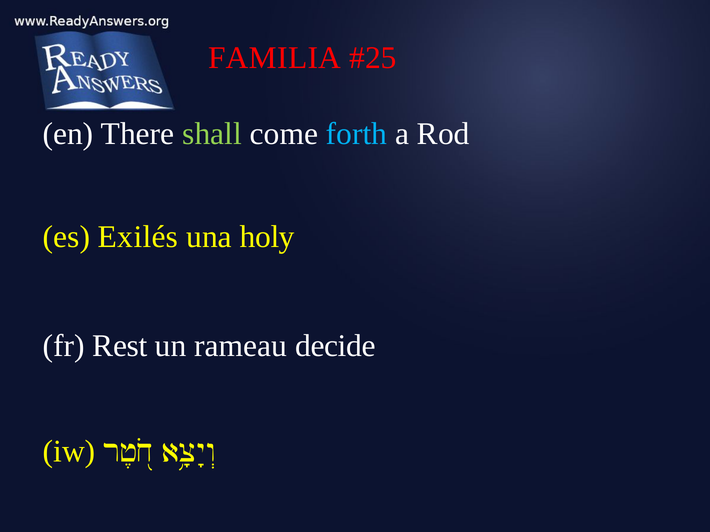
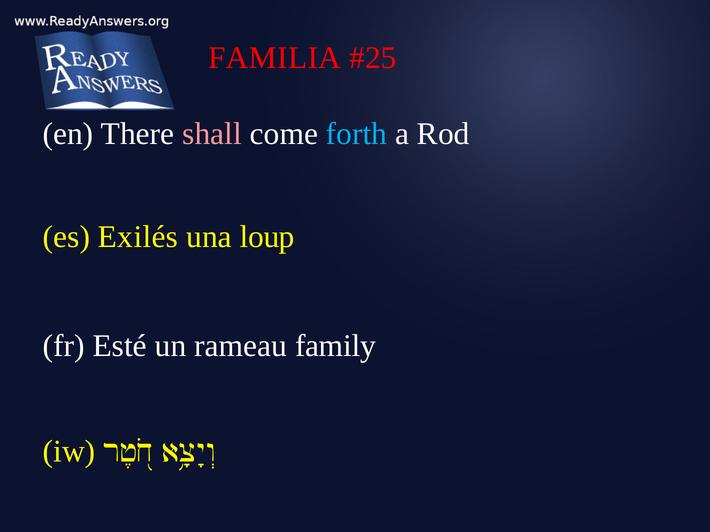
shall colour: light green -> pink (212, 134)
holy: holy -> loup (267, 237)
Rest: Rest -> Esté (120, 346)
decide: decide -> family (335, 346)
